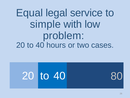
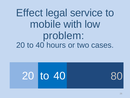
Equal: Equal -> Effect (29, 13)
simple: simple -> mobile (45, 24)
